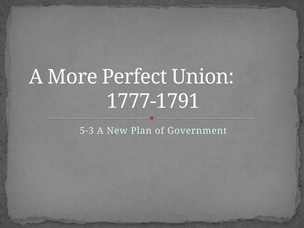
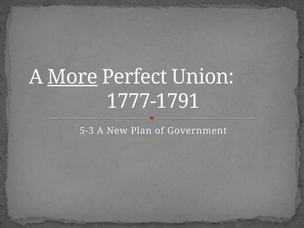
More underline: none -> present (73, 77)
